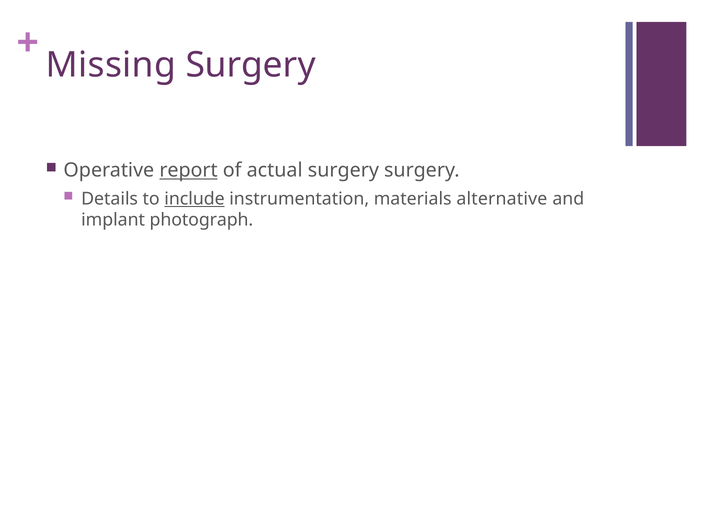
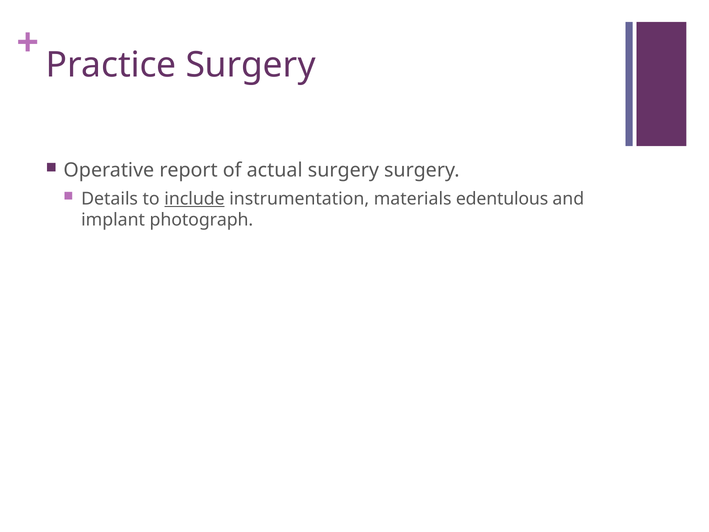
Missing: Missing -> Practice (111, 65)
report underline: present -> none (189, 170)
alternative: alternative -> edentulous (502, 199)
